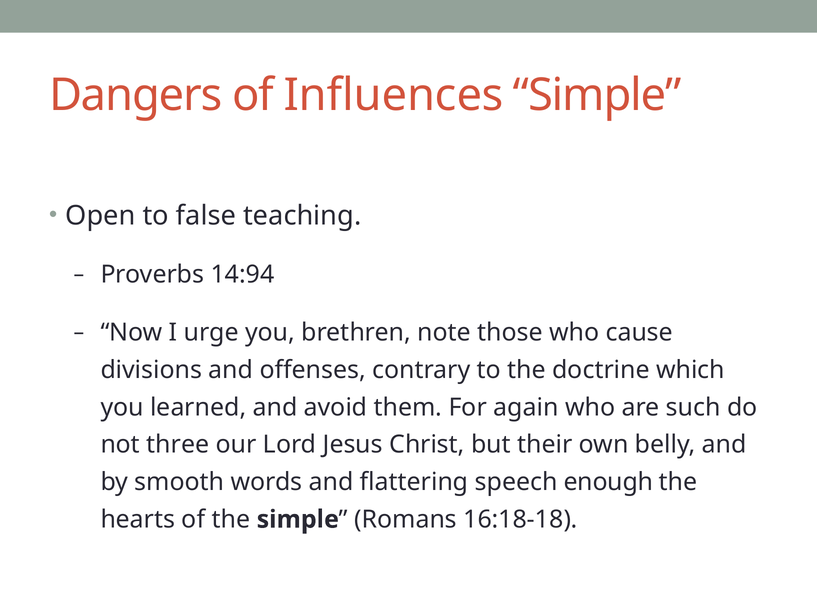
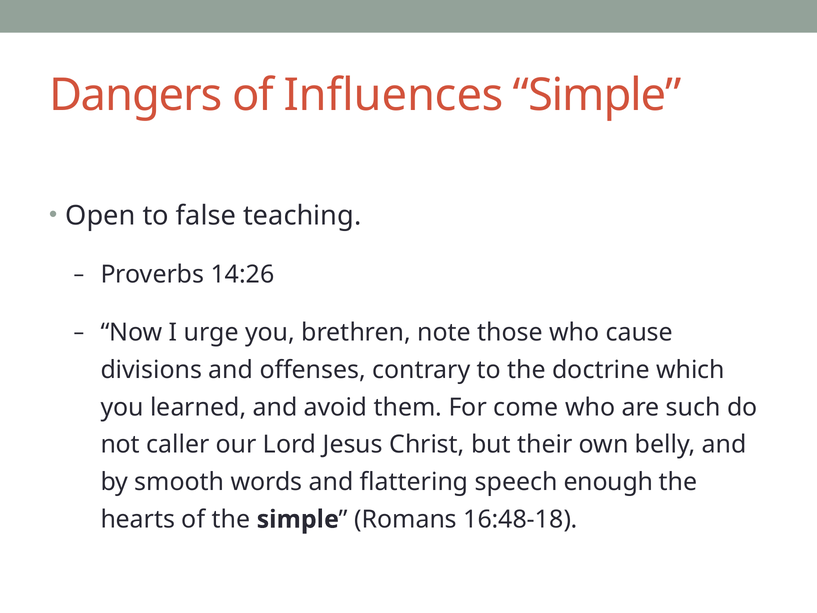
14:94: 14:94 -> 14:26 (242, 275)
again: again -> come (526, 407)
three: three -> caller (178, 445)
16:18-18: 16:18-18 -> 16:48-18 (520, 519)
